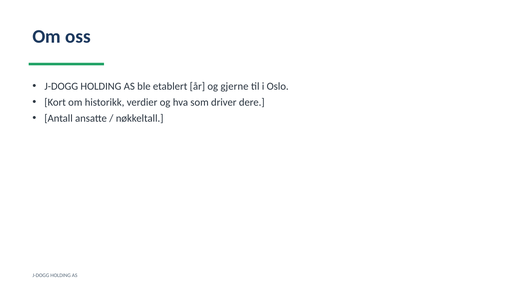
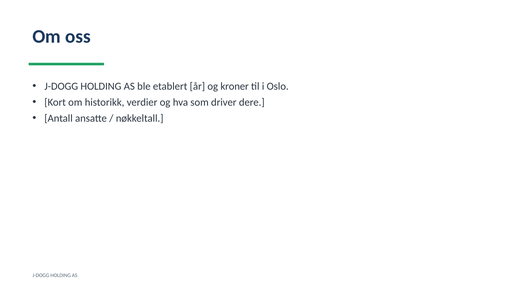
gjerne: gjerne -> kroner (235, 86)
